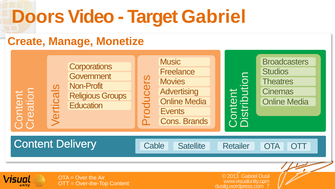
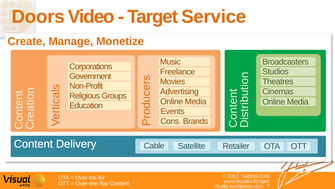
Target Gabriel: Gabriel -> Service (214, 17)
